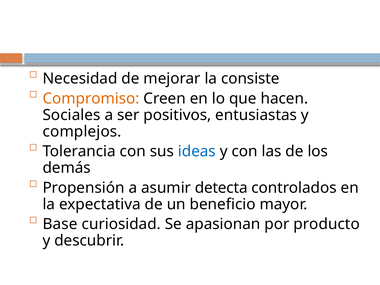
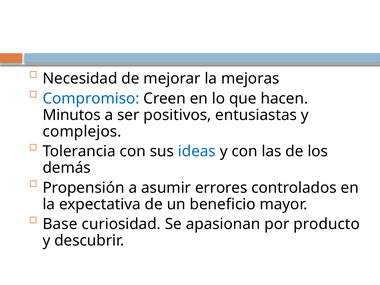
consiste: consiste -> mejoras (250, 79)
Compromiso colour: orange -> blue (91, 98)
Sociales: Sociales -> Minutos (72, 115)
detecta: detecta -> errores (221, 188)
